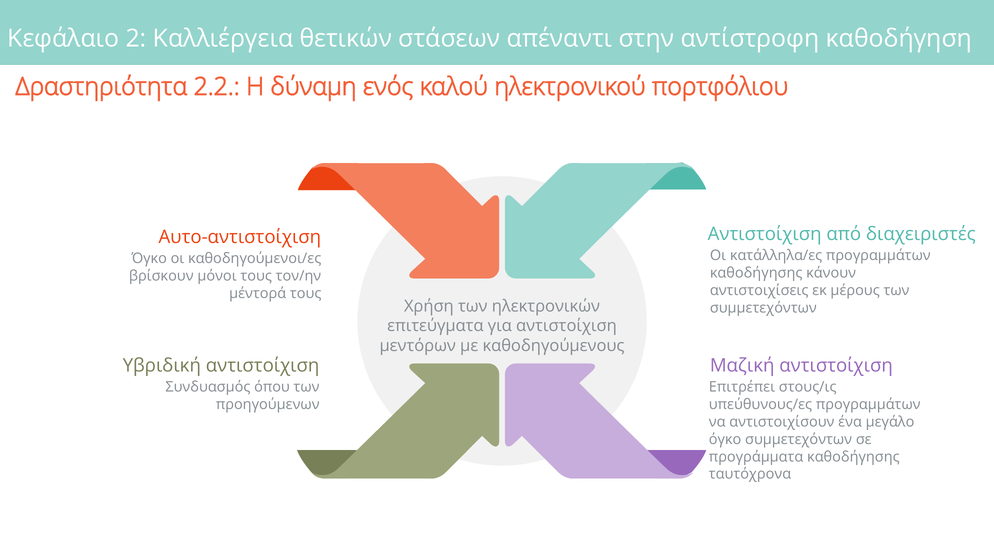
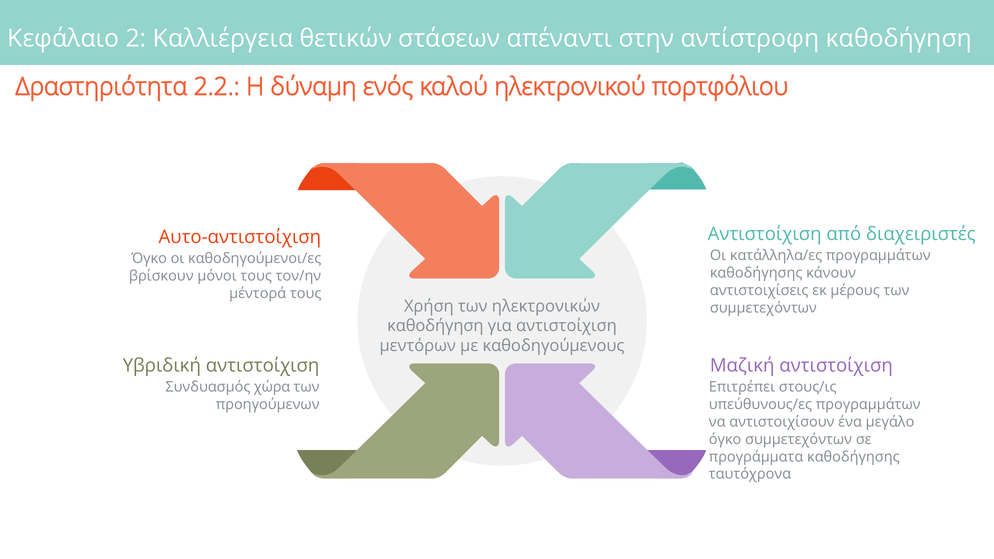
επιτεύγματα: επιτεύγματα -> καθοδήγηση (435, 326)
όπου: όπου -> χώρα (272, 387)
